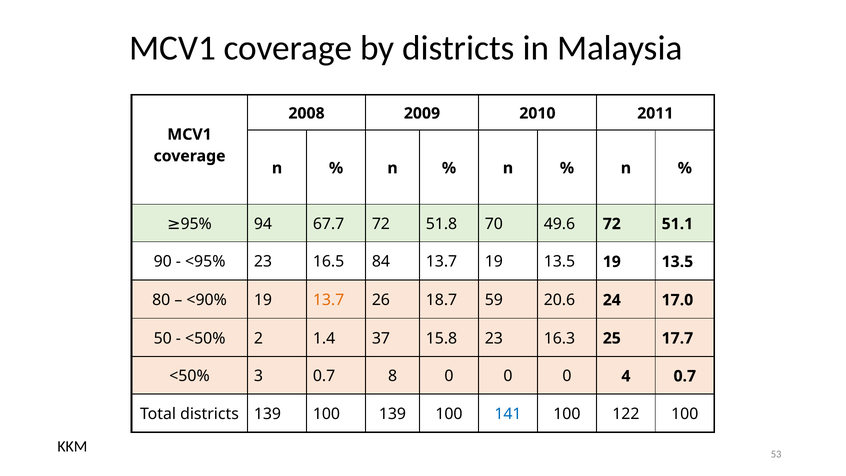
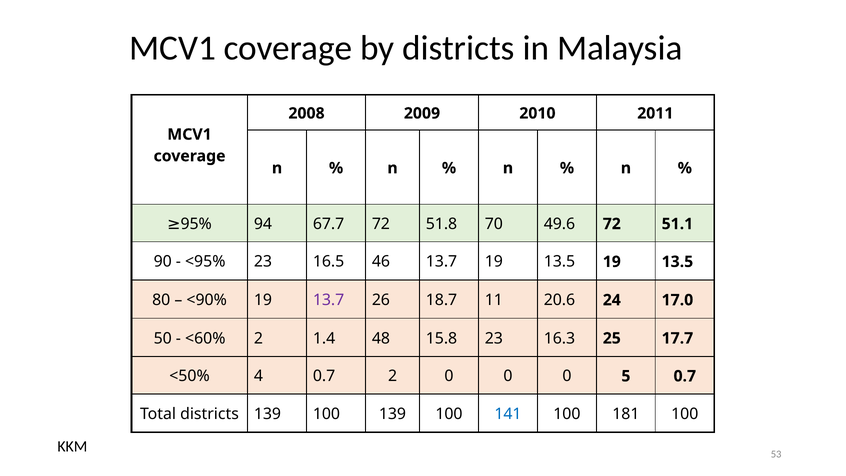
84: 84 -> 46 (381, 262)
13.7 colour: orange -> purple (329, 300)
59: 59 -> 11 (494, 300)
<50%: <50% -> <60% (205, 338)
37: 37 -> 48 (381, 338)
3: 3 -> 4 (258, 376)
0.7 8: 8 -> 2 (393, 376)
4: 4 -> 5 (626, 376)
122: 122 -> 181 (626, 414)
